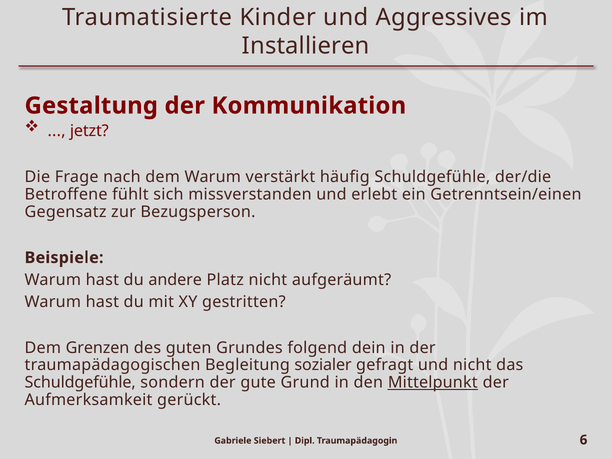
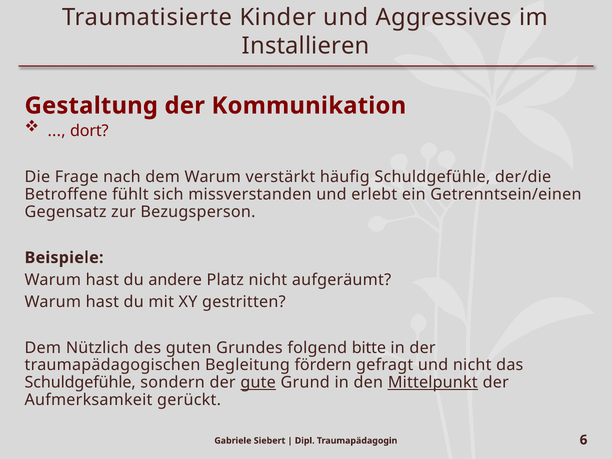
jetzt: jetzt -> dort (89, 131)
Grenzen: Grenzen -> Nützlich (97, 348)
dein: dein -> bitte (369, 348)
sozialer: sozialer -> fördern (323, 365)
gute underline: none -> present (258, 383)
